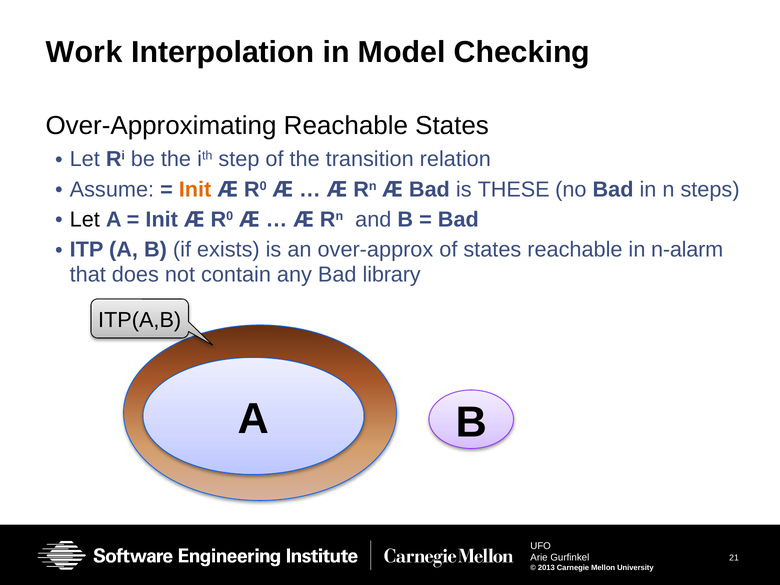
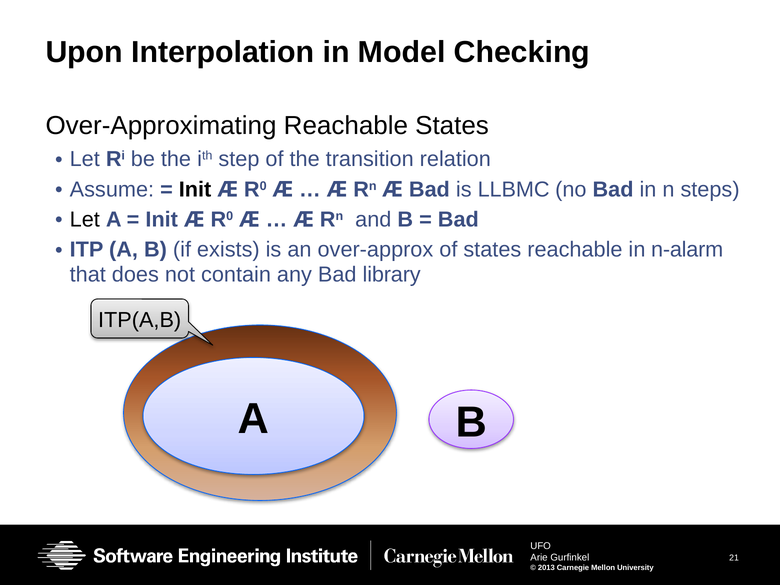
Work: Work -> Upon (84, 52)
Init colour: orange -> black (195, 189)
THESE: THESE -> LLBMC (514, 189)
